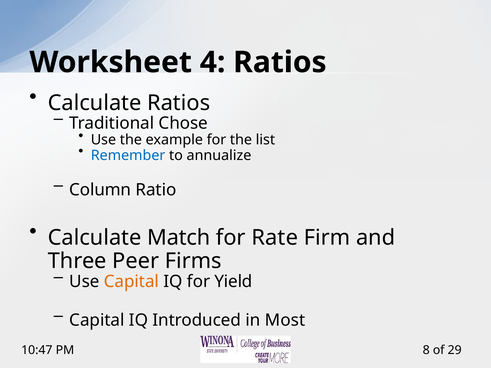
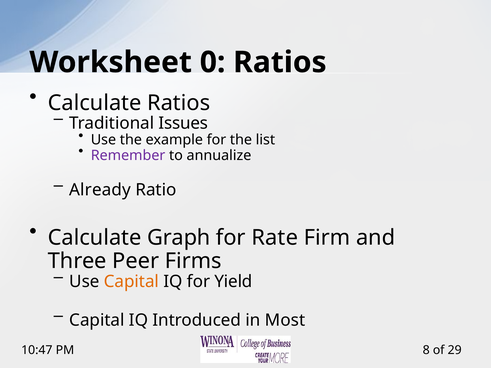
4: 4 -> 0 (213, 62)
Chose: Chose -> Issues (183, 123)
Remember colour: blue -> purple (128, 155)
Column: Column -> Already (100, 190)
Match: Match -> Graph (179, 238)
